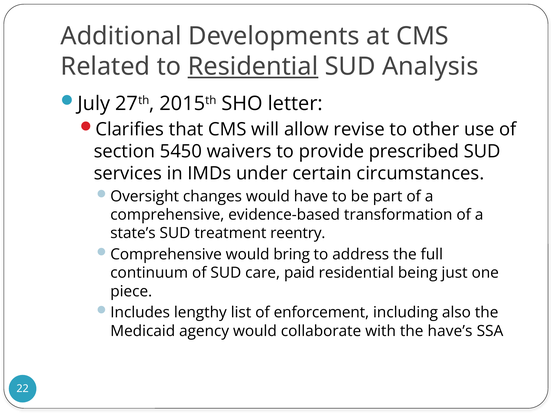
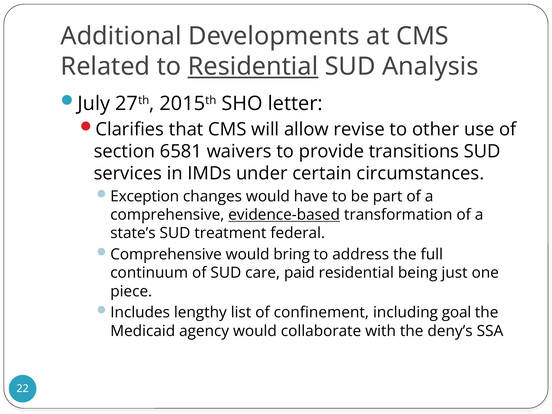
5450: 5450 -> 6581 (181, 151)
prescribed: prescribed -> transitions (414, 151)
Oversight: Oversight -> Exception (145, 196)
evidence-based underline: none -> present (284, 215)
reentry: reentry -> federal (298, 233)
enforcement: enforcement -> confinement (321, 313)
also: also -> goal (457, 313)
have’s: have’s -> deny’s (450, 331)
